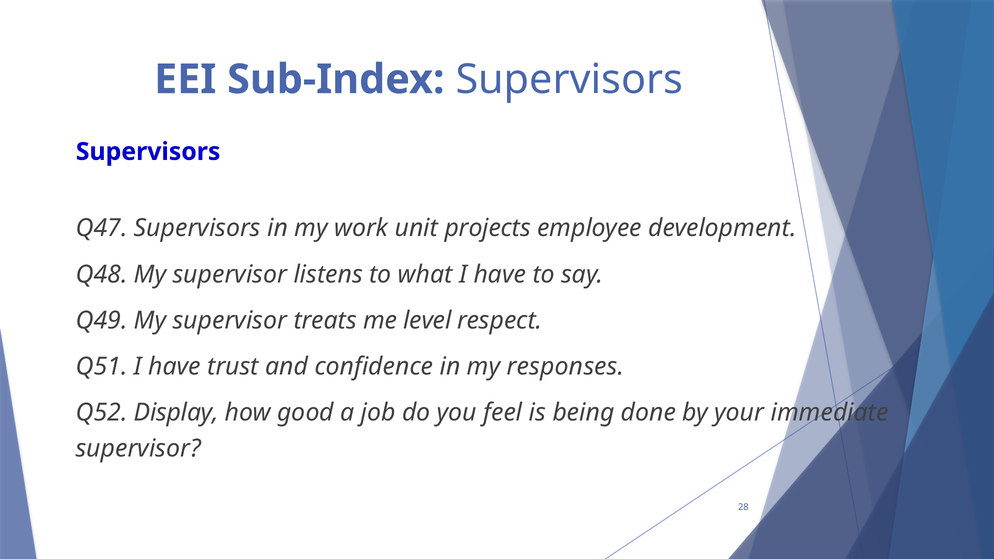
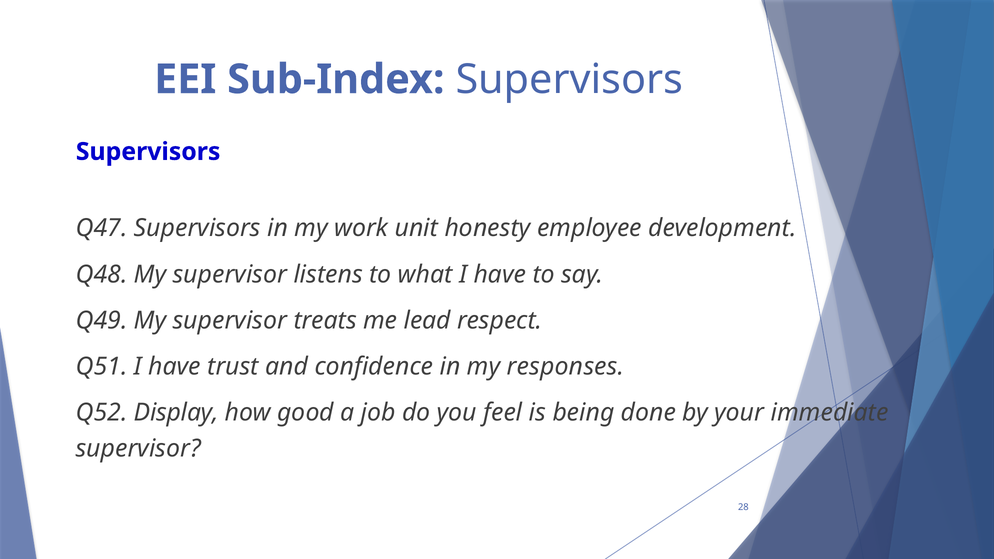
projects: projects -> honesty (488, 228)
level: level -> lead (427, 321)
